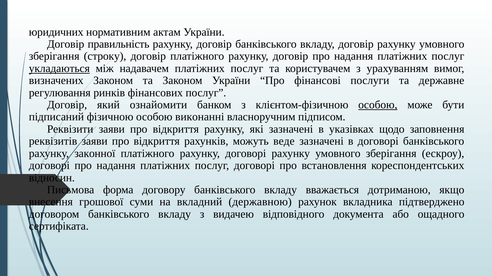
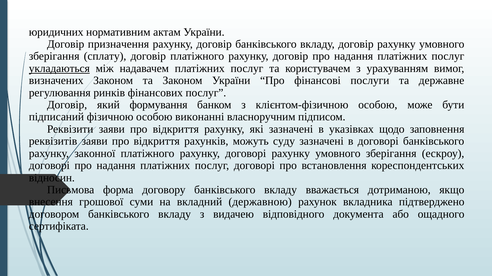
правильність: правильність -> призначення (118, 44)
строку: строку -> сплату (105, 56)
ознайомити: ознайомити -> формування (159, 105)
особою underline: present -> none (378, 105)
веде: веде -> суду (284, 142)
